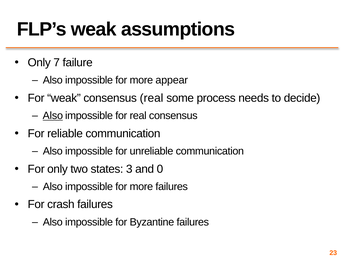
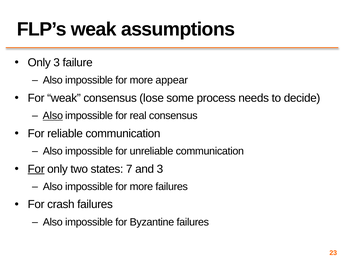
Only 7: 7 -> 3 (57, 63)
consensus real: real -> lose (152, 98)
For underline: none -> present (36, 169)
3: 3 -> 7 (129, 169)
and 0: 0 -> 3 (160, 169)
